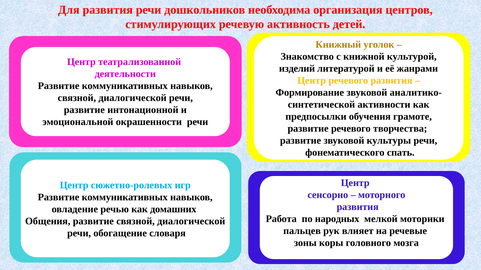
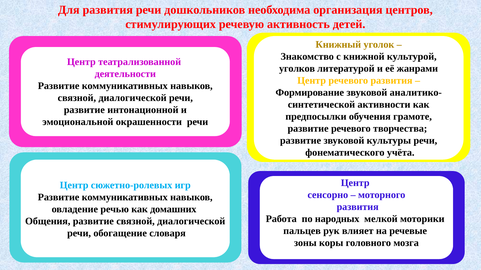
изделий: изделий -> уголков (297, 69)
спать: спать -> учёта (401, 153)
